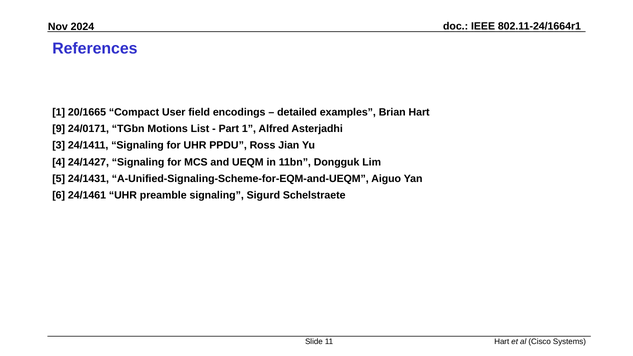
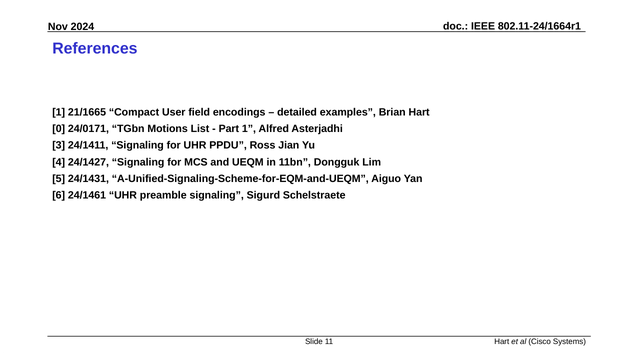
20/1665: 20/1665 -> 21/1665 (87, 112)
9: 9 -> 0 (59, 129)
